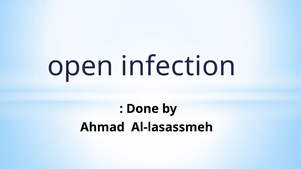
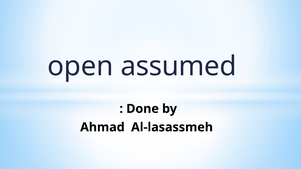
infection: infection -> assumed (179, 66)
